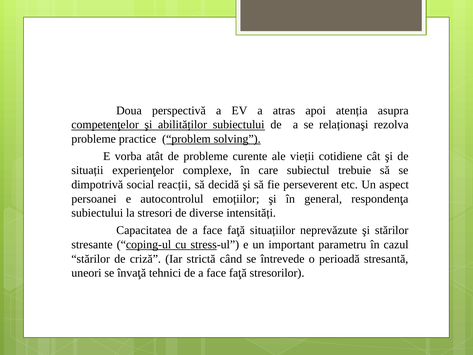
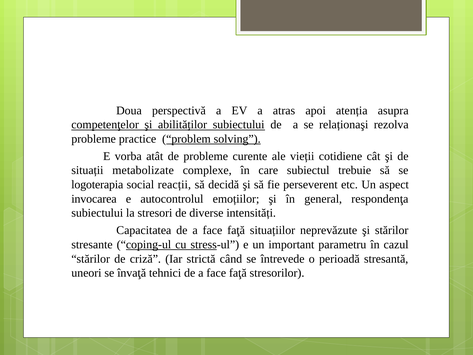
experienţelor: experienţelor -> metabolizate (143, 170)
dimpotrivă: dimpotrivă -> logoterapia (97, 184)
persoanei: persoanei -> invocarea (94, 199)
